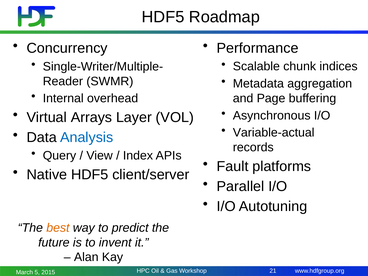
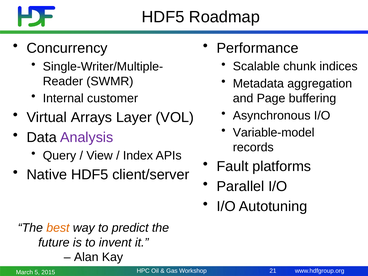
overhead: overhead -> customer (113, 98)
Variable-actual: Variable-actual -> Variable-model (274, 133)
Analysis colour: blue -> purple (87, 137)
